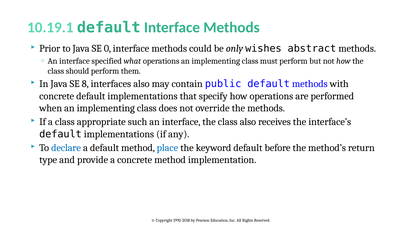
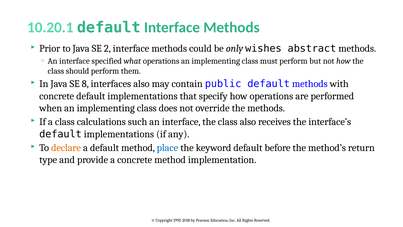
10.19.1: 10.19.1 -> 10.20.1 (50, 27)
0: 0 -> 2 (107, 49)
appropriate: appropriate -> calculations (101, 122)
declare colour: blue -> orange (66, 148)
